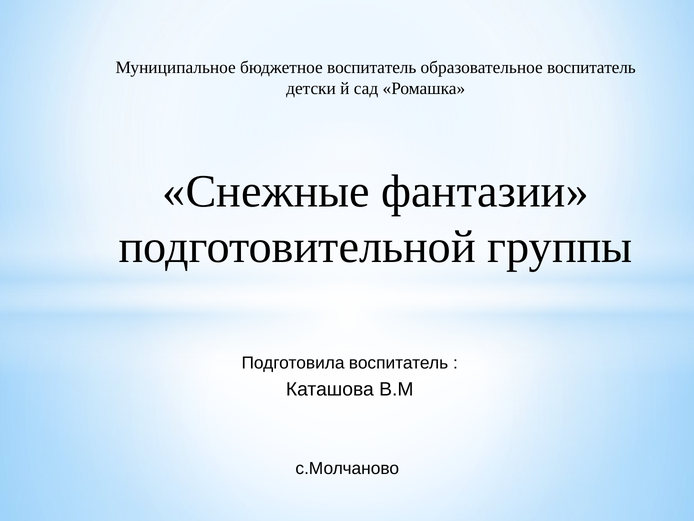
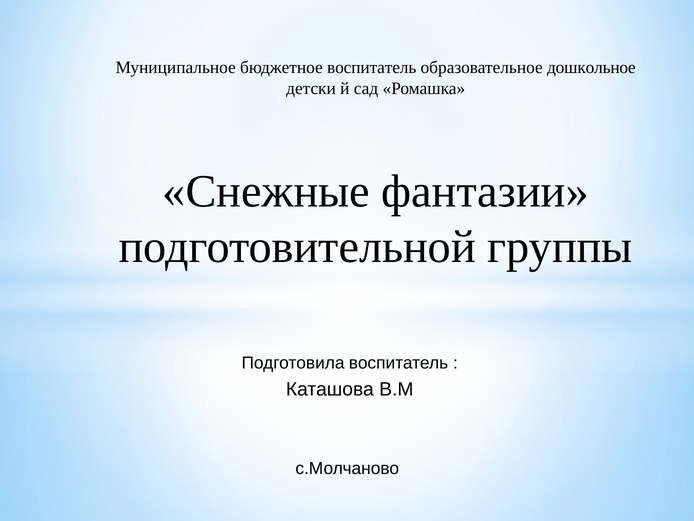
образовательное воспитатель: воспитатель -> дошкольное (591, 68)
